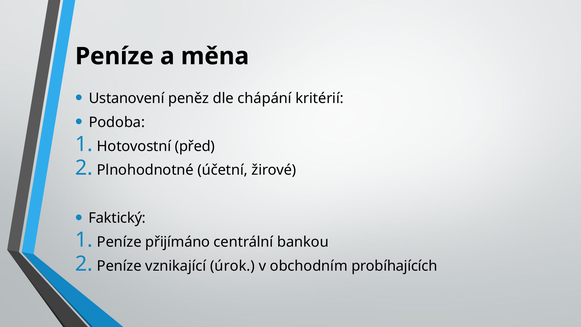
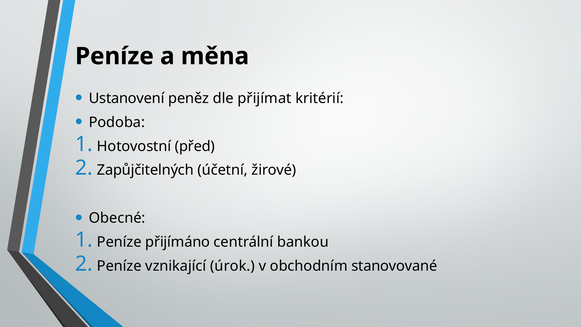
chápání: chápání -> přijímat (265, 98)
Plnohodnotné: Plnohodnotné -> Zapůjčitelných (145, 170)
Faktický: Faktický -> Obecné (117, 218)
probíhajících: probíhajících -> stanovované (394, 266)
